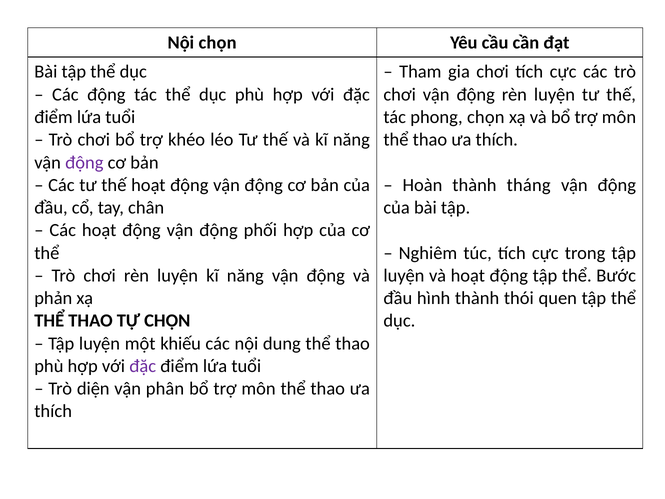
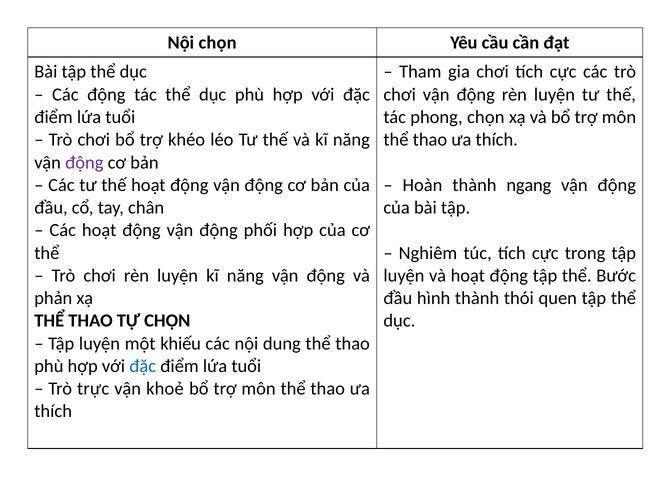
tháng: tháng -> ngang (529, 185)
đặc colour: purple -> blue (143, 366)
diện: diện -> trực (93, 389)
phân: phân -> khoẻ (165, 389)
